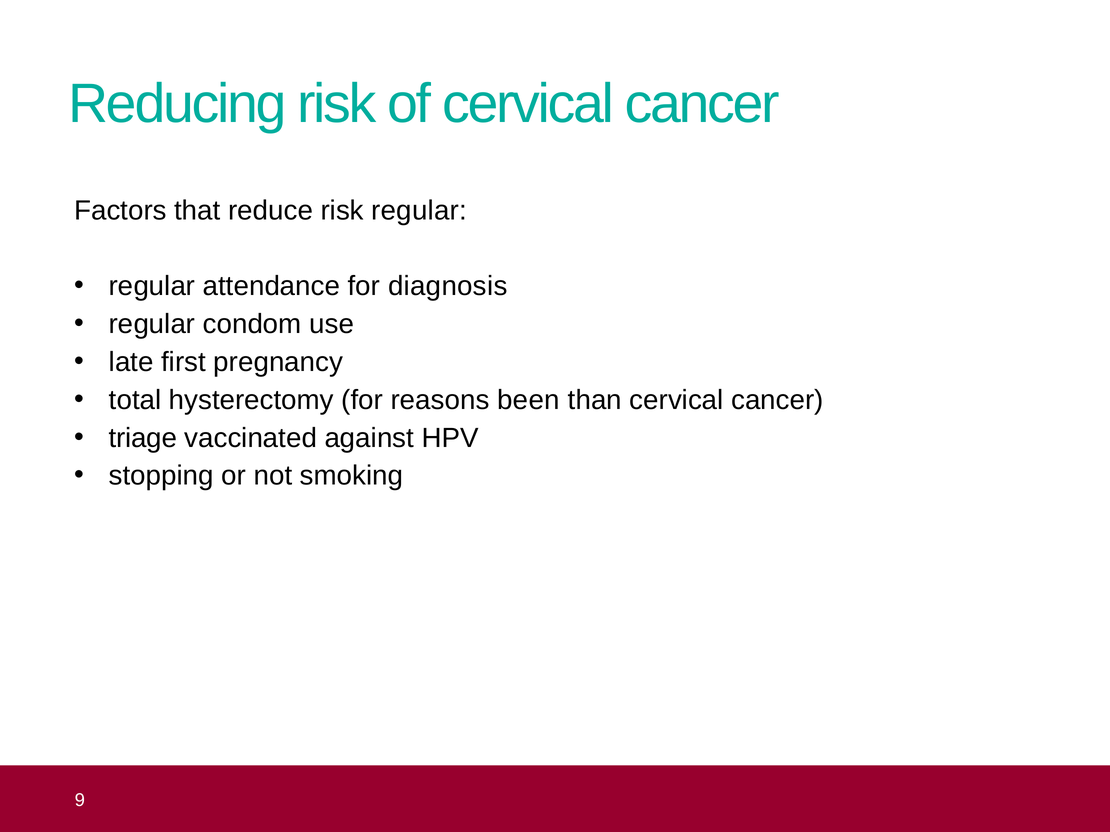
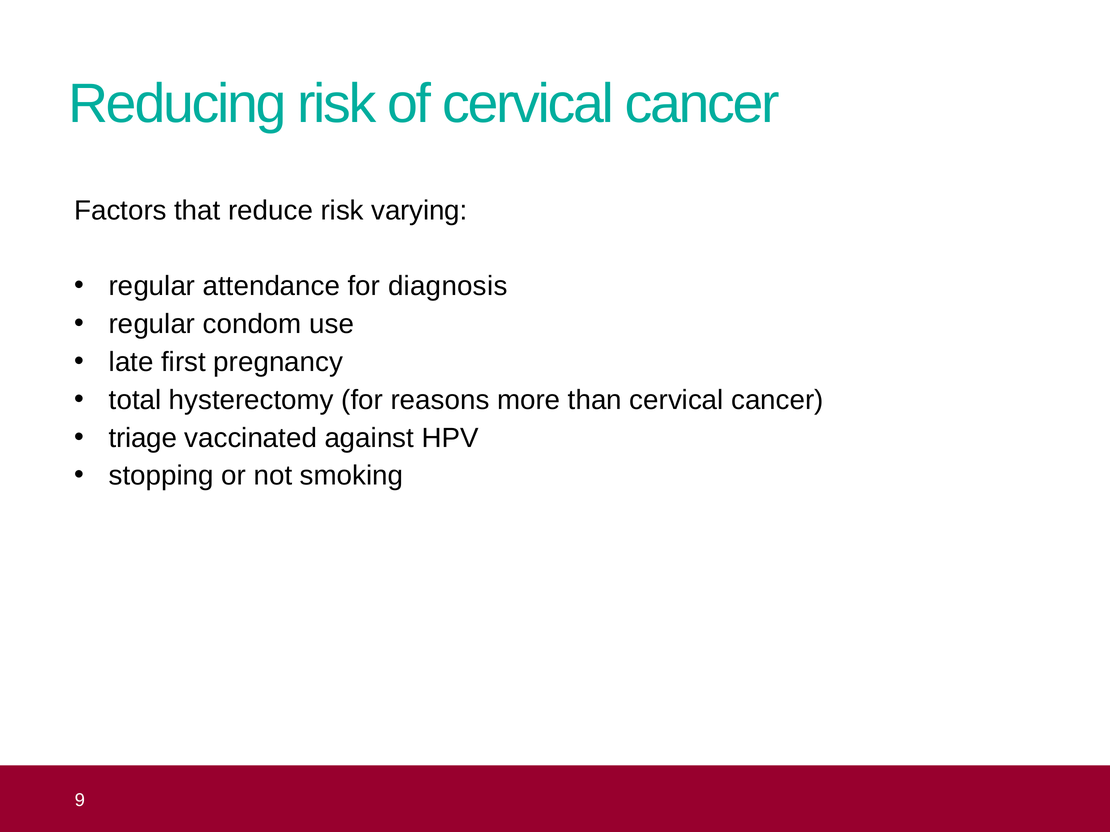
risk regular: regular -> varying (419, 211)
been: been -> more (529, 400)
